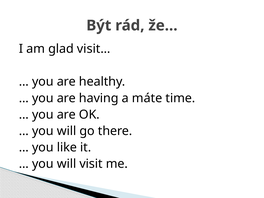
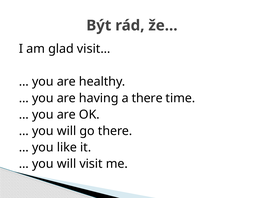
a máte: máte -> there (147, 98)
